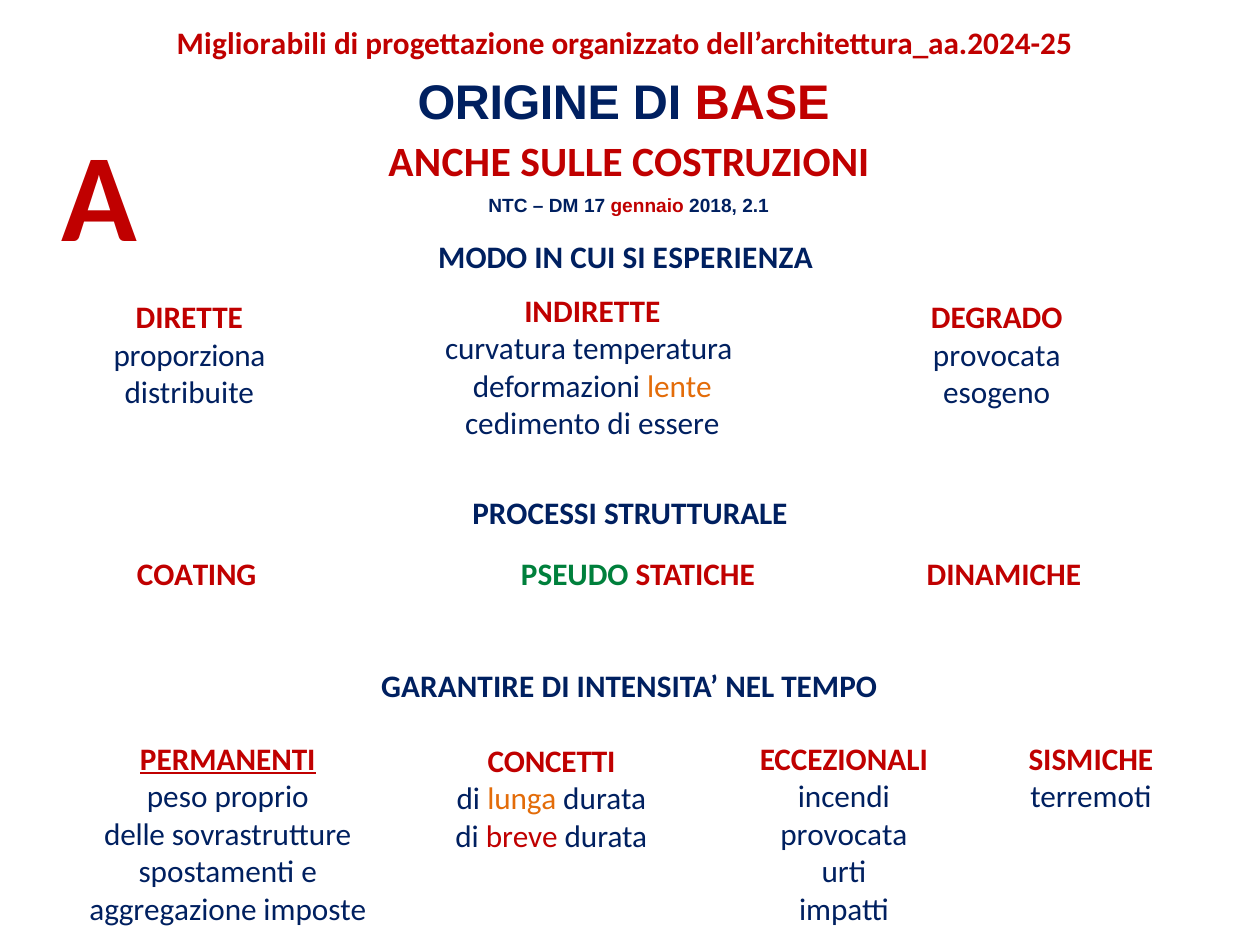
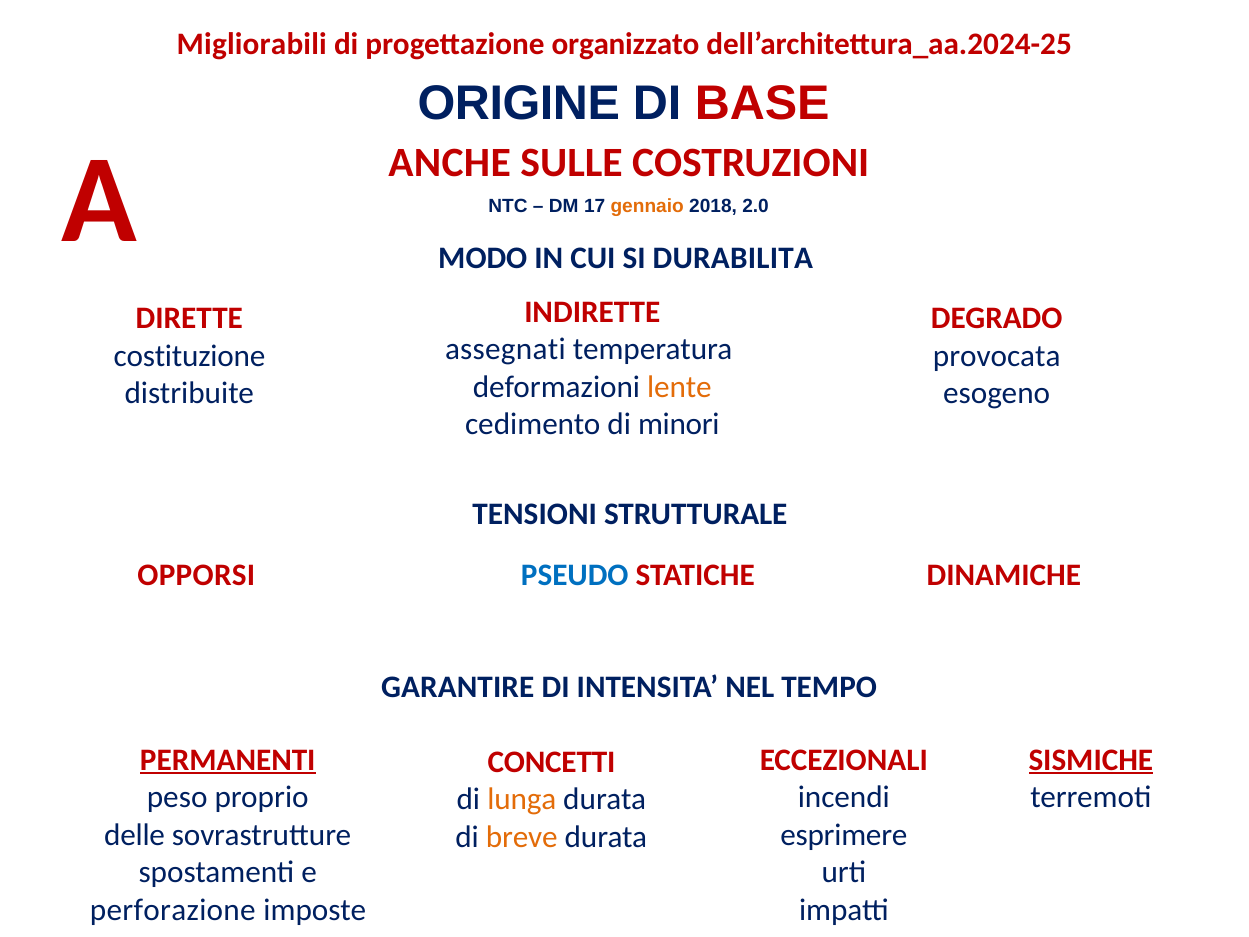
gennaio colour: red -> orange (647, 206)
2.1: 2.1 -> 2.0 (756, 206)
ESPERIENZA: ESPERIENZA -> DURABILITA (733, 258)
curvatura: curvatura -> assegnati (505, 350)
proporziona: proporziona -> costituzione (189, 356)
essere: essere -> minori (679, 425)
PROCESSI: PROCESSI -> TENSIONI (535, 514)
COATING: COATING -> OPPORSI (196, 575)
PSEUDO colour: green -> blue (575, 575)
SISMICHE underline: none -> present (1091, 760)
provocata: provocata -> esprimere (844, 835)
breve colour: red -> orange (522, 837)
aggregazione: aggregazione -> perforazione (173, 909)
